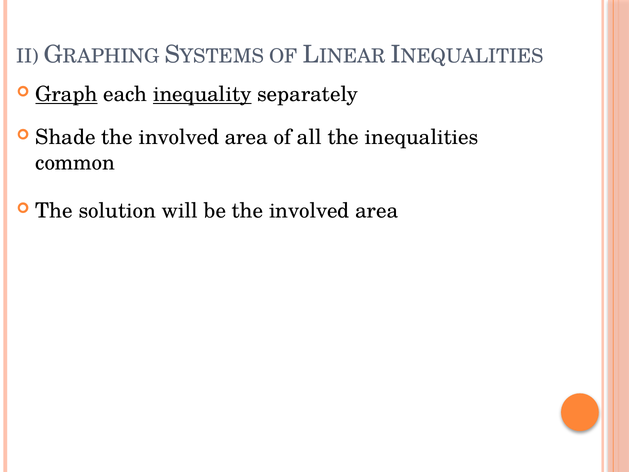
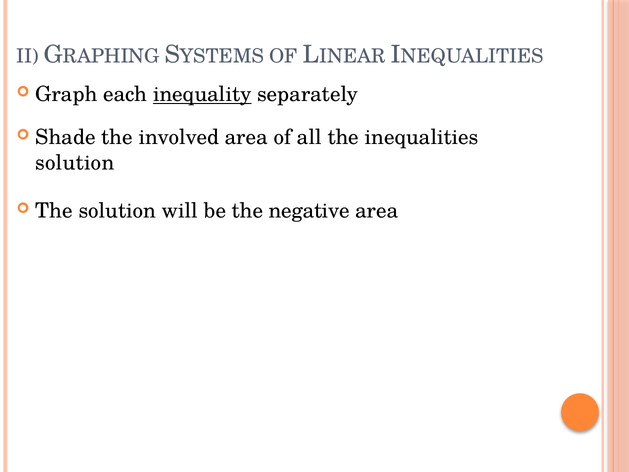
Graph underline: present -> none (66, 95)
common: common -> solution (75, 163)
be the involved: involved -> negative (309, 211)
